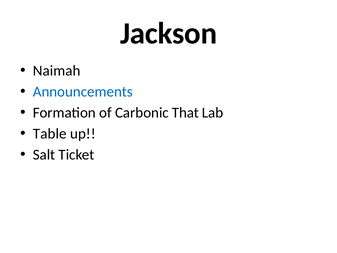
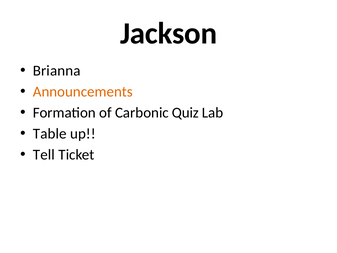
Naimah: Naimah -> Brianna (57, 71)
Announcements colour: blue -> orange (83, 92)
That: That -> Quiz (185, 113)
Salt: Salt -> Tell (44, 155)
